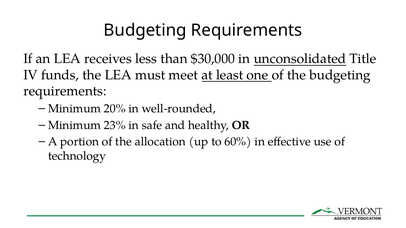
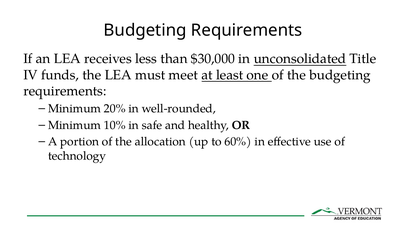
23%: 23% -> 10% (115, 125)
